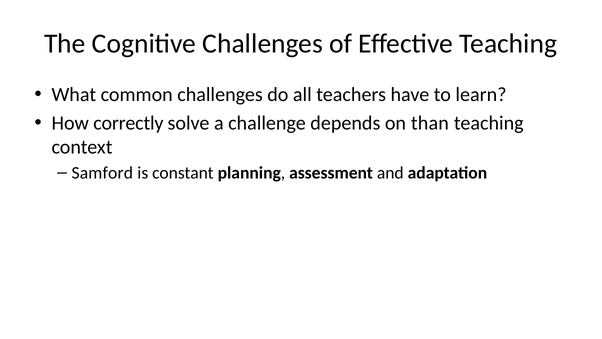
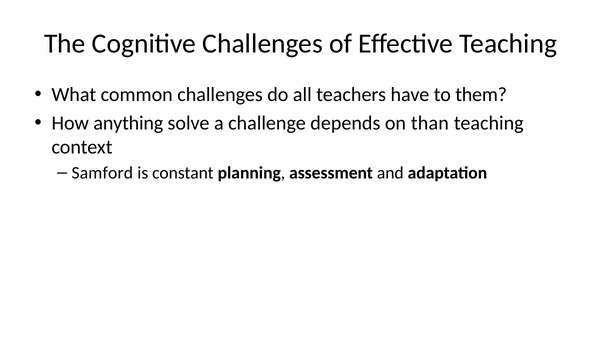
learn: learn -> them (481, 95)
correctly: correctly -> anything (128, 123)
